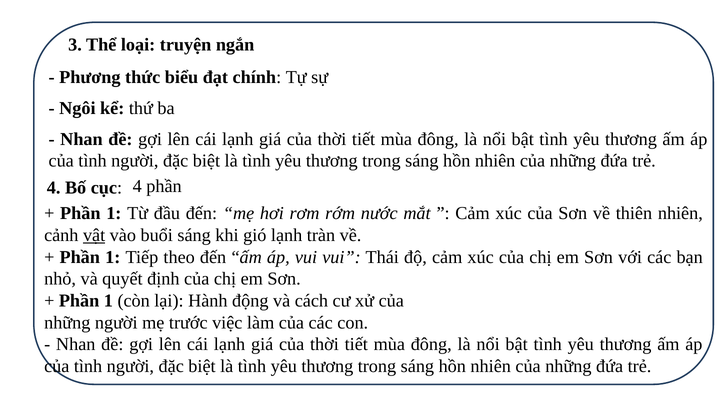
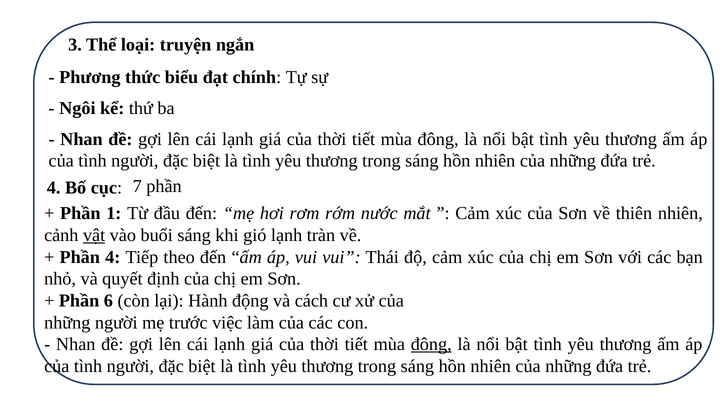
cục 4: 4 -> 7 (137, 187)
1: 1 -> 4 (113, 257)
1: 1 -> 6 (108, 301)
đông underline: none -> present (431, 345)
